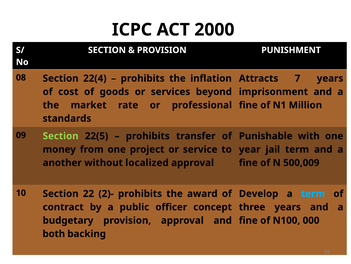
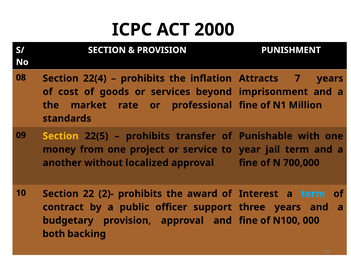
Section colour: light green -> yellow (61, 136)
500,009: 500,009 -> 700,000 (301, 162)
Develop: Develop -> Interest (259, 193)
concept: concept -> support (213, 207)
